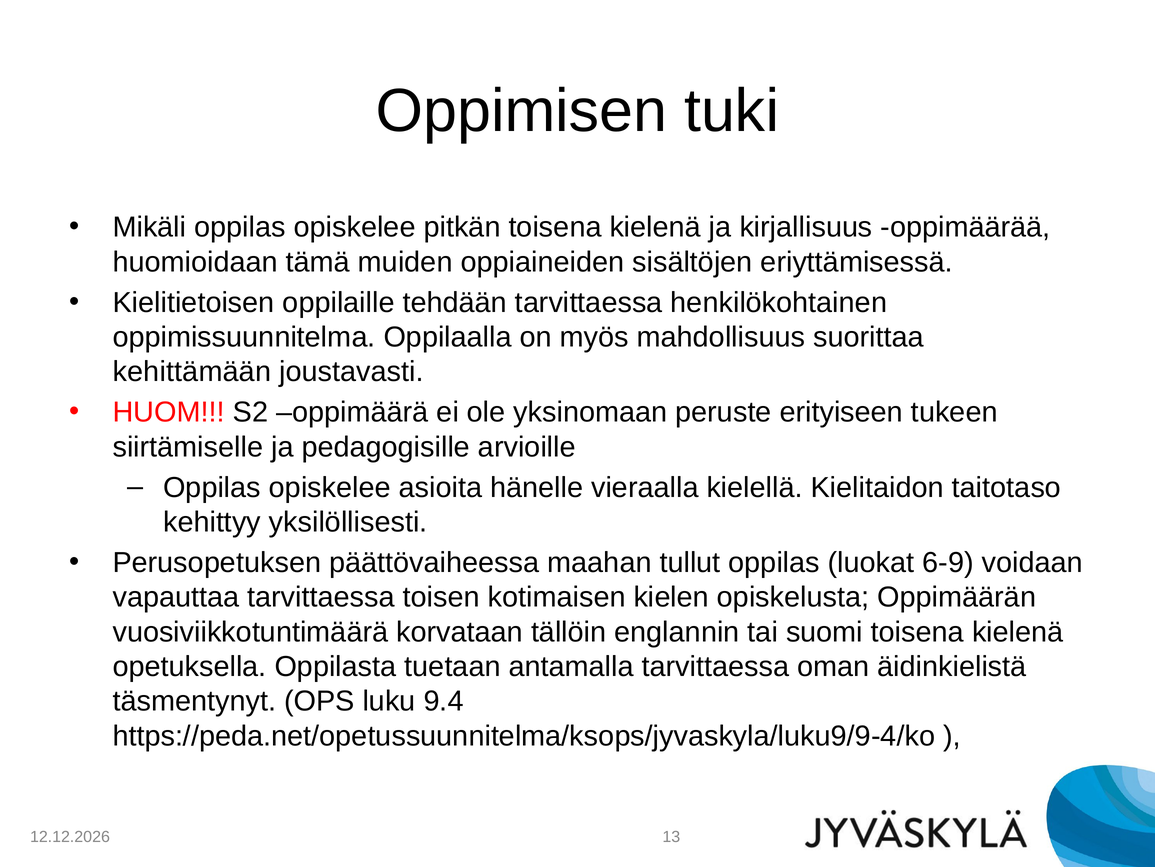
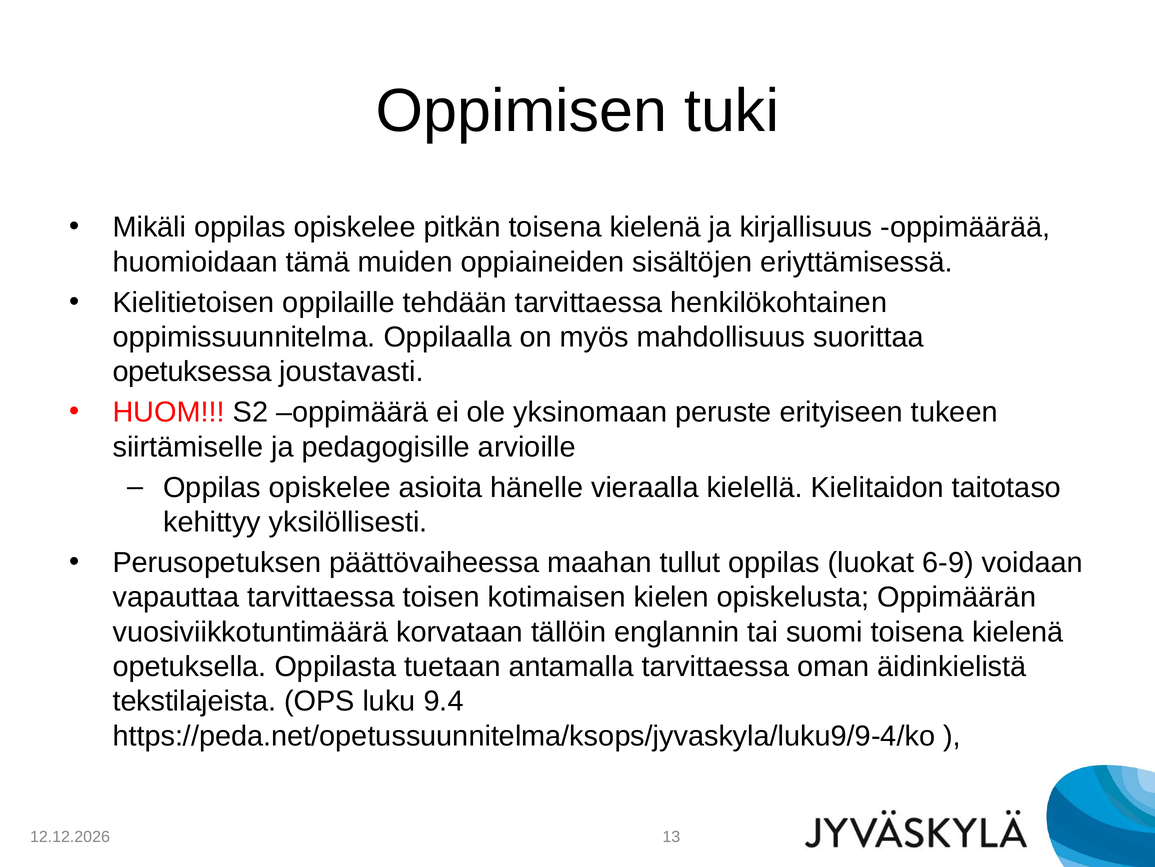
kehittämään: kehittämään -> opetuksessa (192, 372)
täsmentynyt: täsmentynyt -> tekstilajeista (194, 701)
